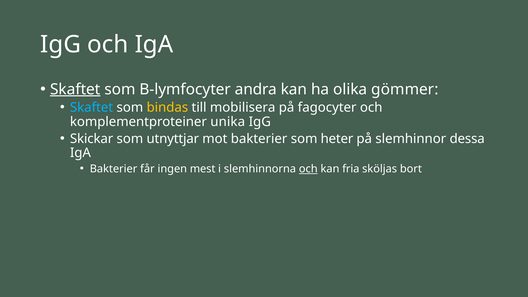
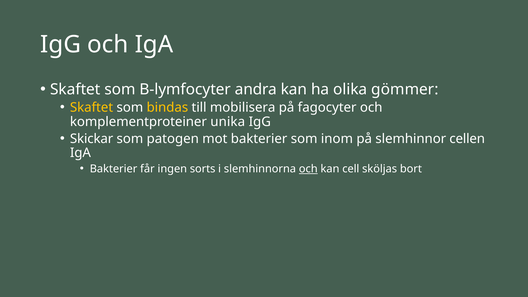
Skaftet underline: present -> none (75, 89)
Skaftet colour: light blue -> yellow (92, 107)
utnyttjar: utnyttjar -> patogen (173, 139)
heter: heter -> inom (337, 139)
dessa: dessa -> cellen (467, 139)
mest: mest -> sorts (203, 169)
fria: fria -> cell (351, 169)
